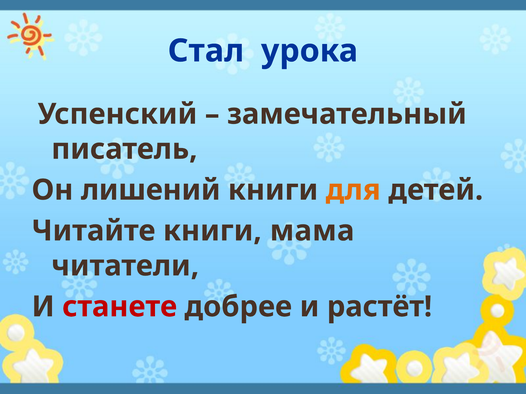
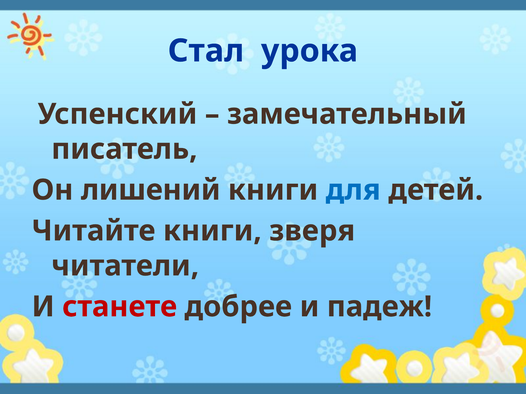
для colour: orange -> blue (353, 190)
мама: мама -> зверя (312, 231)
растёт: растёт -> падеж (379, 307)
